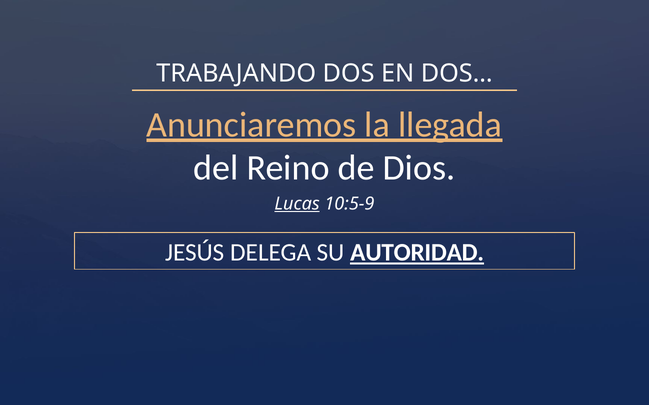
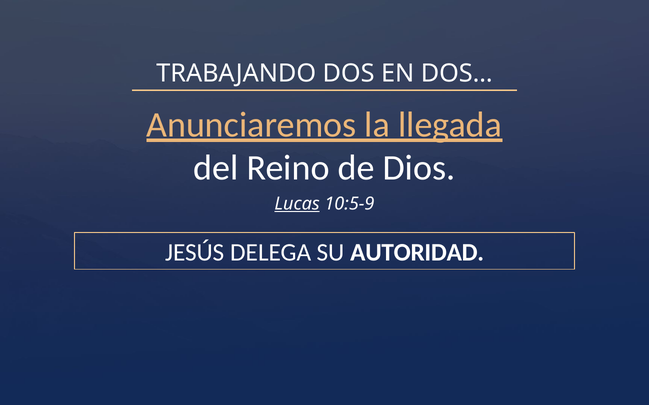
AUTORIDAD underline: present -> none (417, 253)
